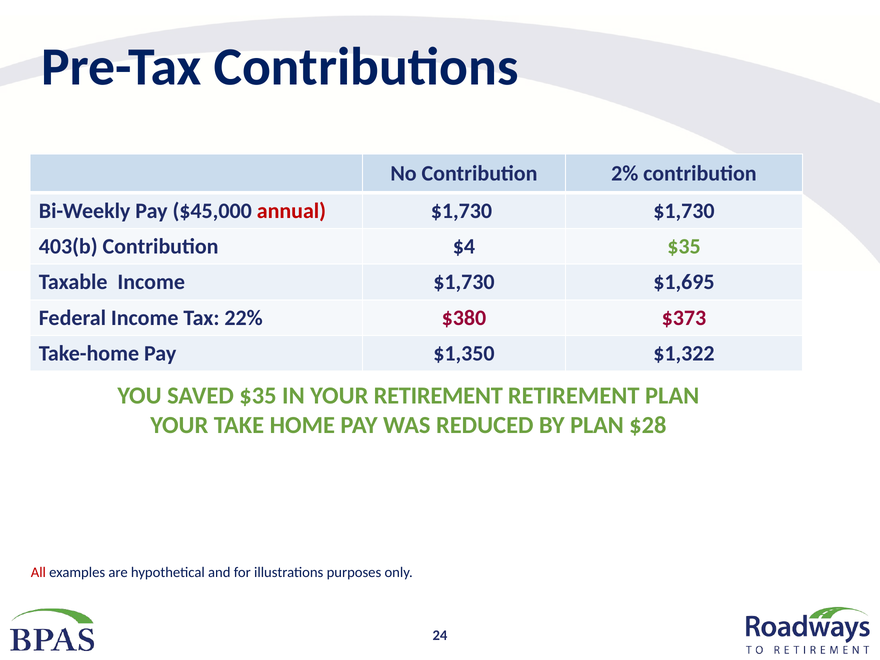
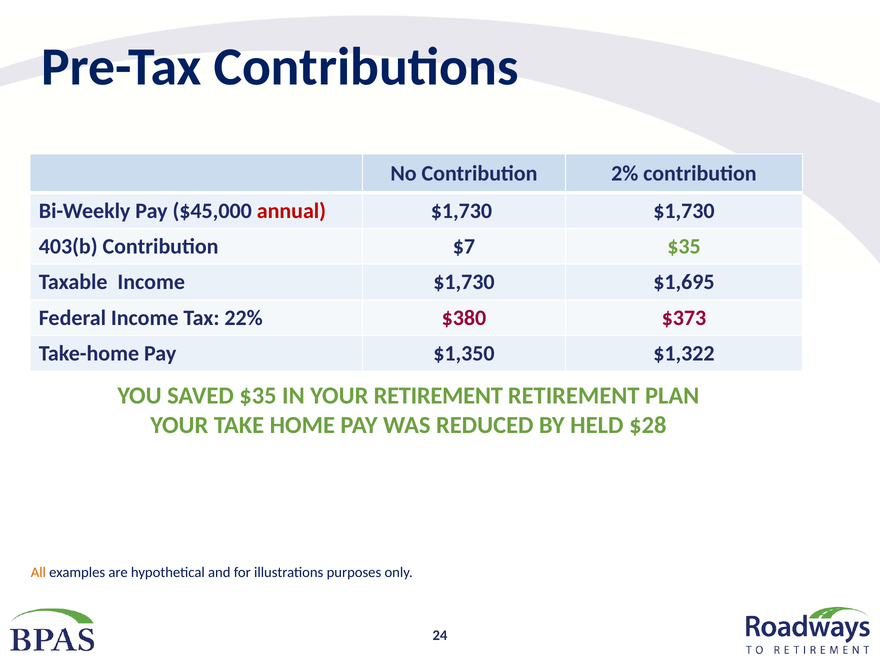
$4: $4 -> $7 (464, 247)
BY PLAN: PLAN -> HELD (597, 425)
All colour: red -> orange (38, 572)
